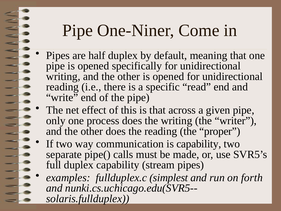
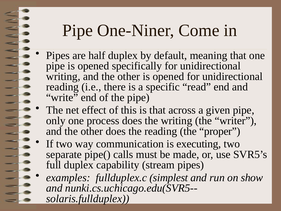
is capability: capability -> executing (199, 144)
forth: forth -> show (252, 177)
